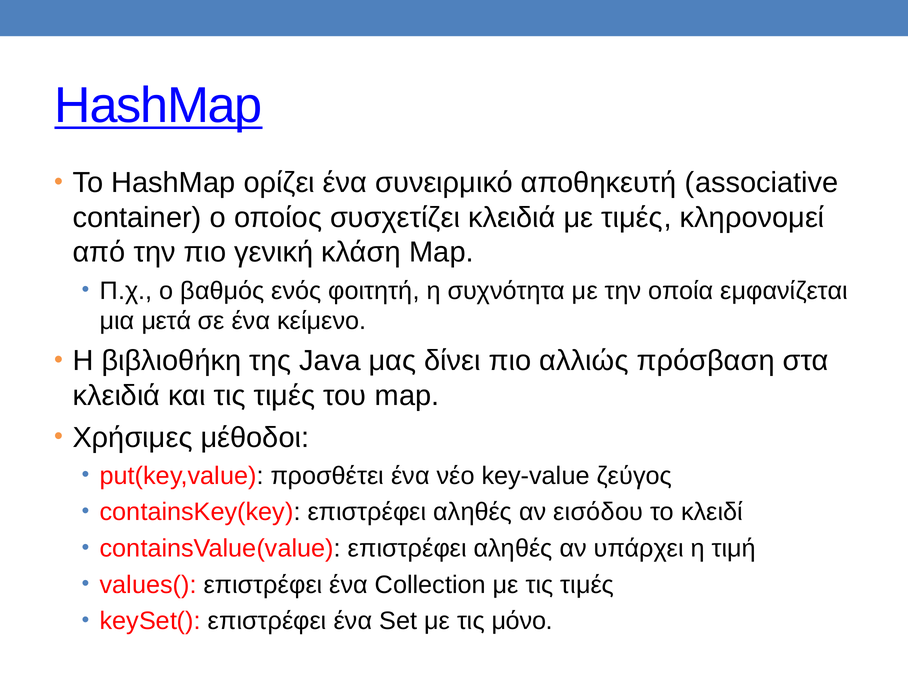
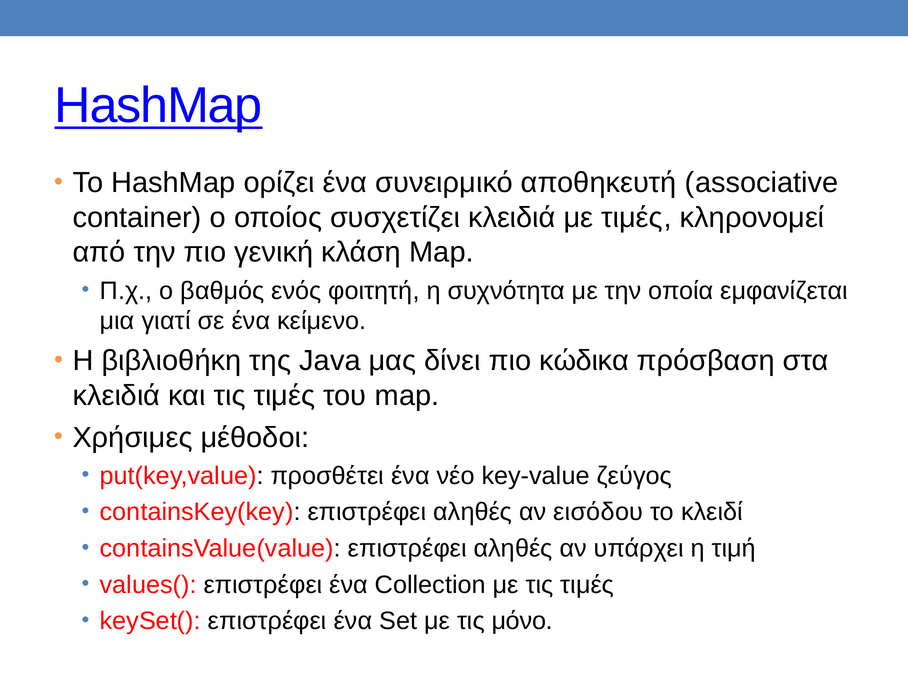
μετά: μετά -> γιατί (166, 321)
αλλιώς: αλλιώς -> κώδικα (584, 361)
